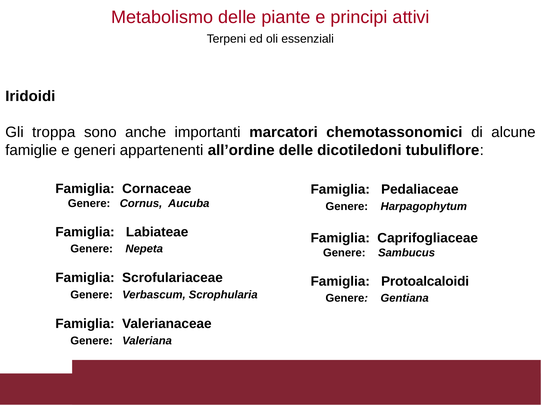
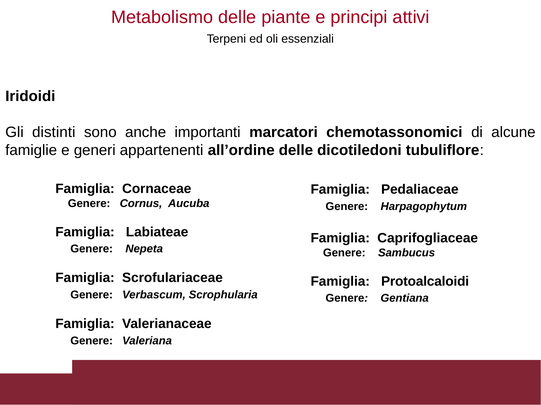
troppa: troppa -> distinti (54, 132)
